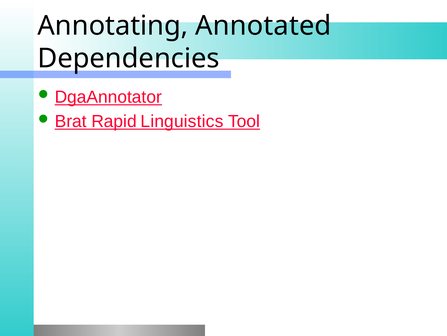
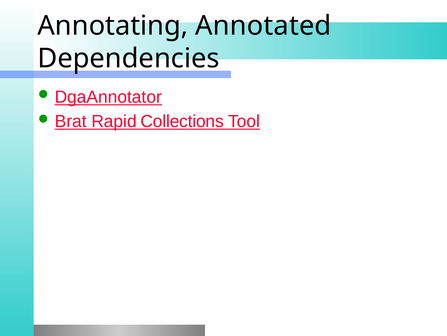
Linguistics: Linguistics -> Collections (182, 121)
